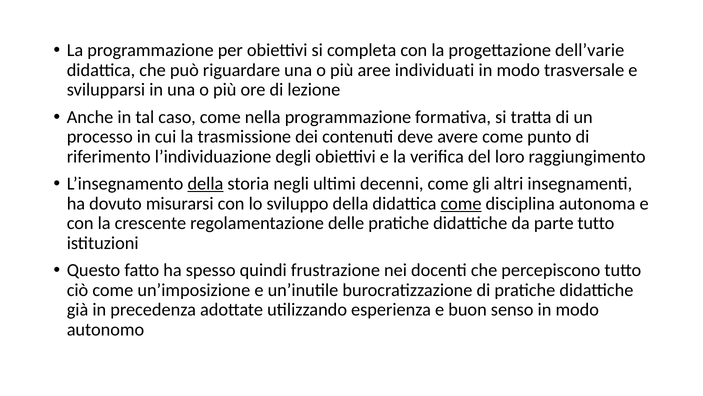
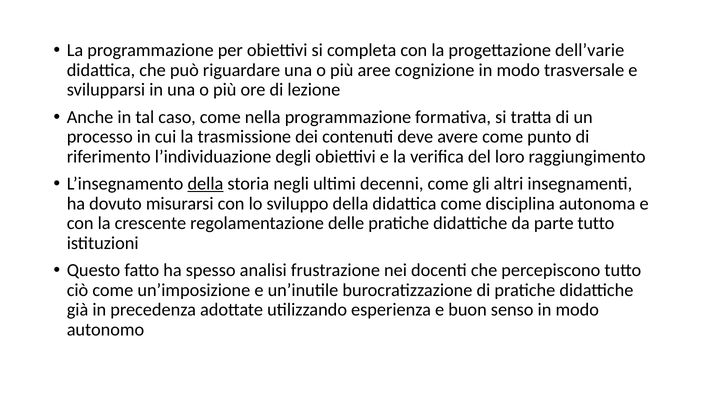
individuati: individuati -> cognizione (435, 70)
come underline: present -> none (461, 203)
quindi: quindi -> analisi (263, 270)
